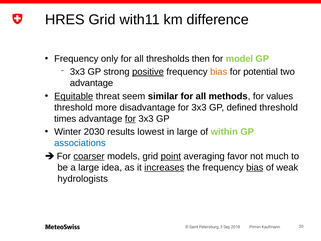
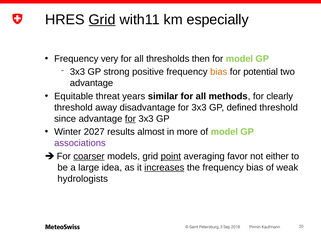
Grid underline: none -> present (102, 20)
difference: difference -> especially (218, 20)
only: only -> very (110, 59)
positive underline: present -> none (148, 72)
Equitable underline: present -> none (74, 96)
seem: seem -> years (134, 96)
values: values -> clearly (280, 96)
more: more -> away (106, 107)
times: times -> since (65, 119)
2030: 2030 -> 2027 (94, 132)
lowest: lowest -> almost (151, 132)
in large: large -> more (187, 132)
of within: within -> model (224, 132)
associations colour: blue -> purple (80, 143)
much: much -> either (277, 156)
bias underline: present -> none (255, 167)
